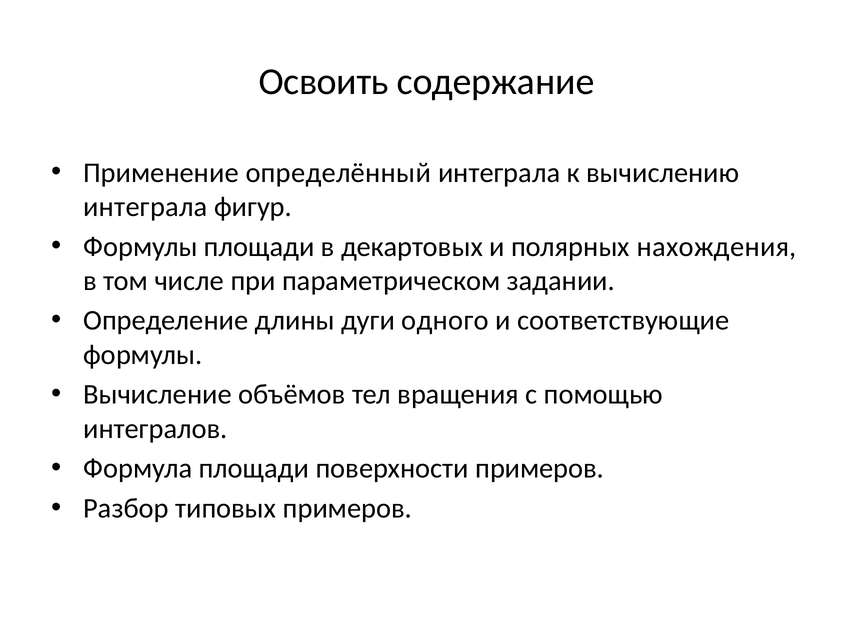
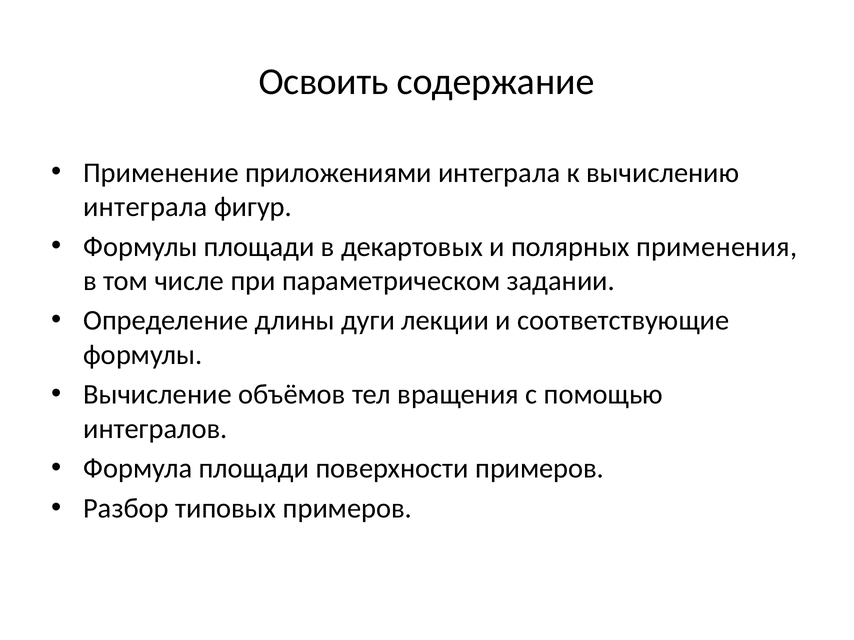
определённый: определённый -> приложениями (338, 173)
нахождения: нахождения -> применения (717, 247)
одного: одного -> лекции (445, 321)
